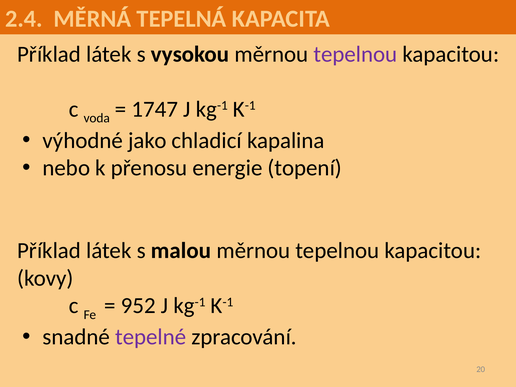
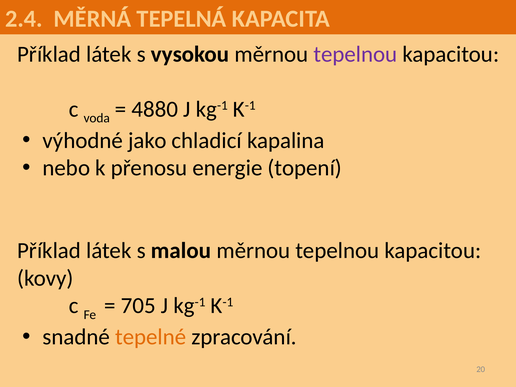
1747: 1747 -> 4880 (155, 109)
952: 952 -> 705 (138, 306)
tepelné colour: purple -> orange (151, 337)
